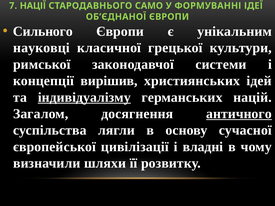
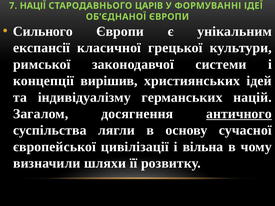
САМО: САМО -> ЦАРІВ (149, 6)
науковці: науковці -> експансії (42, 48)
індивідуалізму underline: present -> none (84, 97)
владні: владні -> вільна (203, 147)
